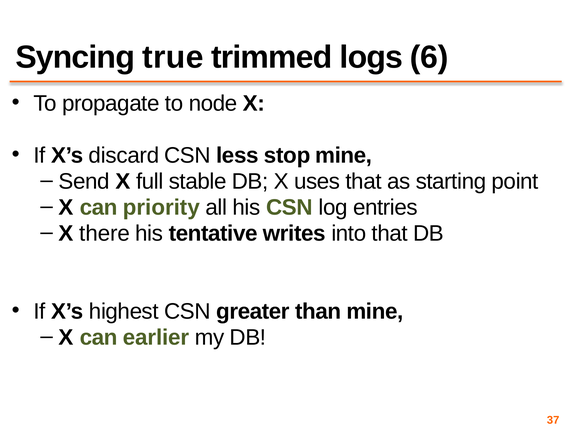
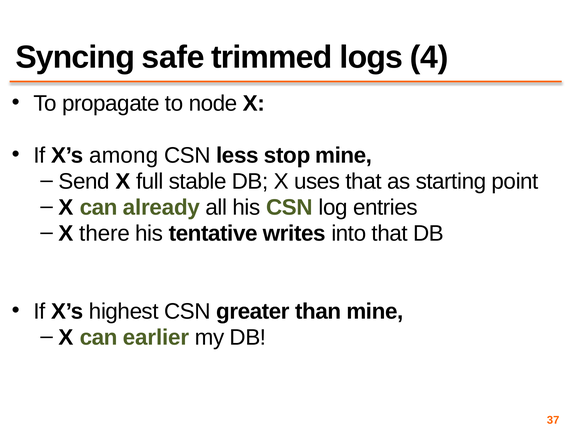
true: true -> safe (173, 57)
6: 6 -> 4 (429, 57)
discard: discard -> among (124, 155)
priority: priority -> already (161, 207)
